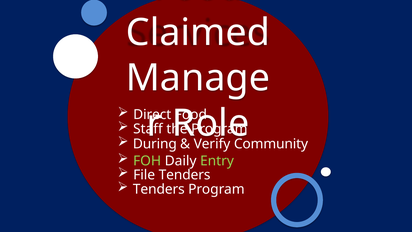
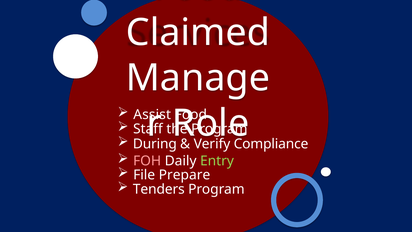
Direct: Direct -> Assist (152, 114)
Community: Community -> Compliance (271, 144)
FOH colour: light green -> pink (147, 161)
File Tenders: Tenders -> Prepare (184, 175)
